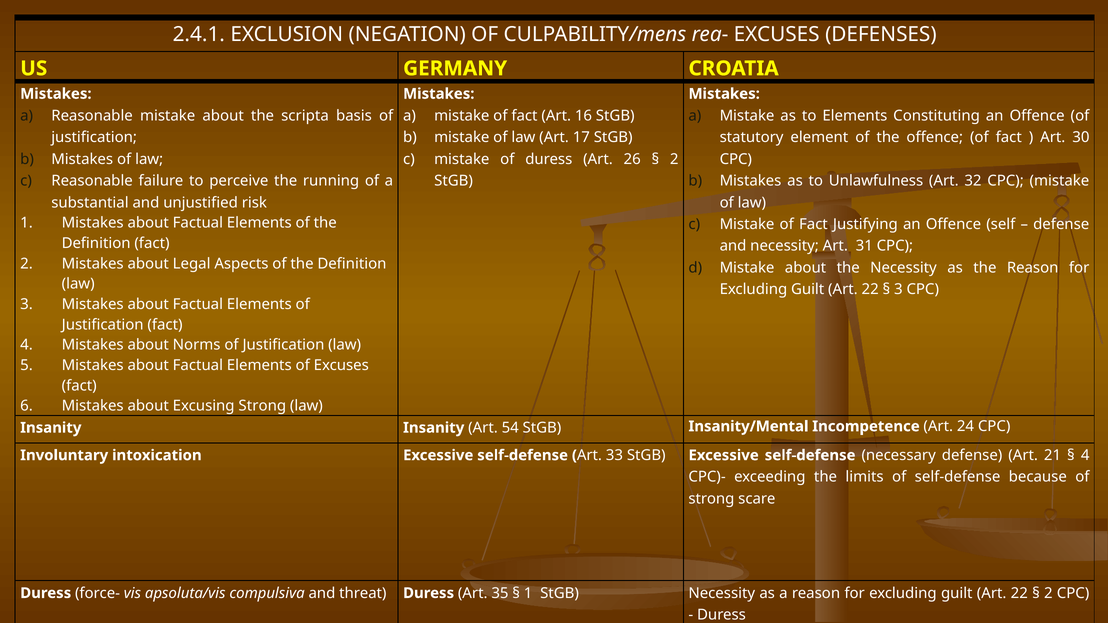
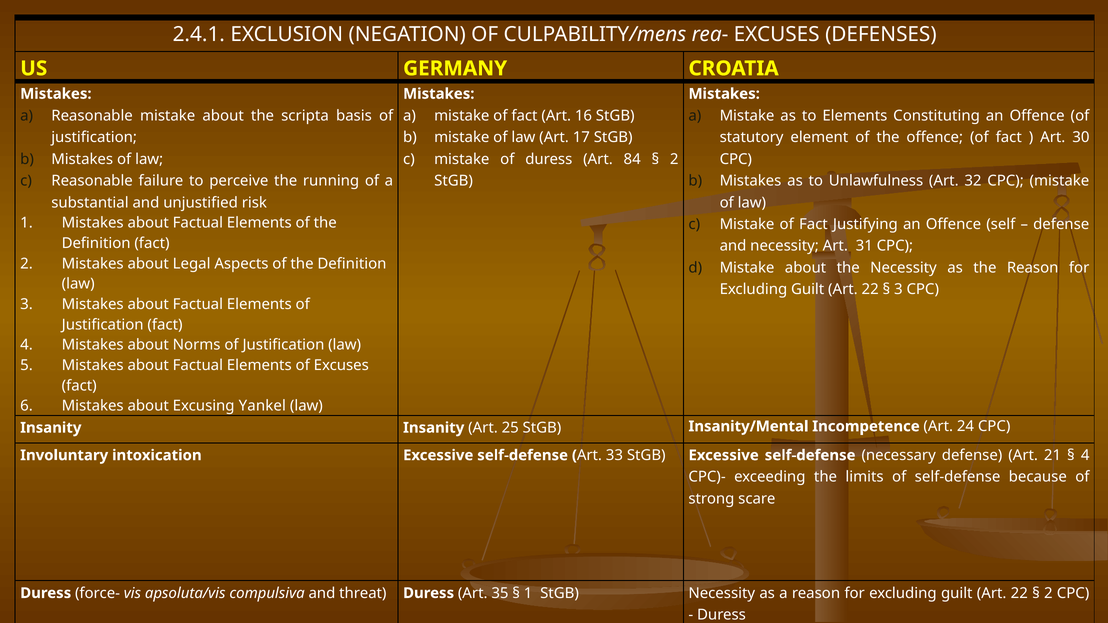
26: 26 -> 84 (632, 159)
Excusing Strong: Strong -> Yankel (262, 406)
54: 54 -> 25 (510, 428)
